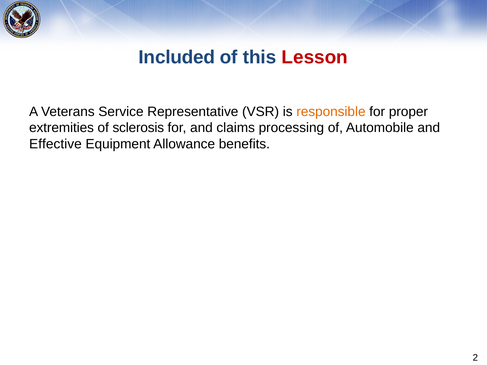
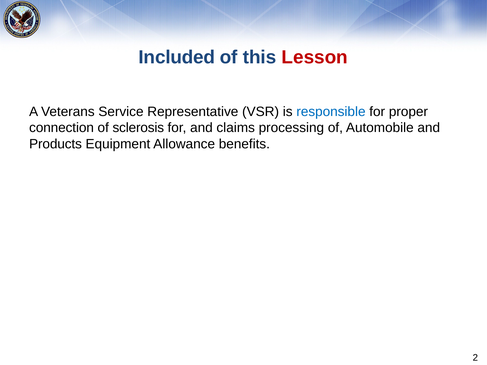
responsible colour: orange -> blue (331, 112)
extremities: extremities -> connection (62, 128)
Effective: Effective -> Products (56, 144)
